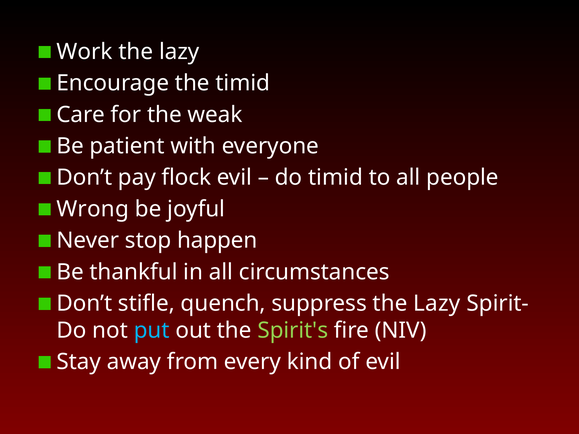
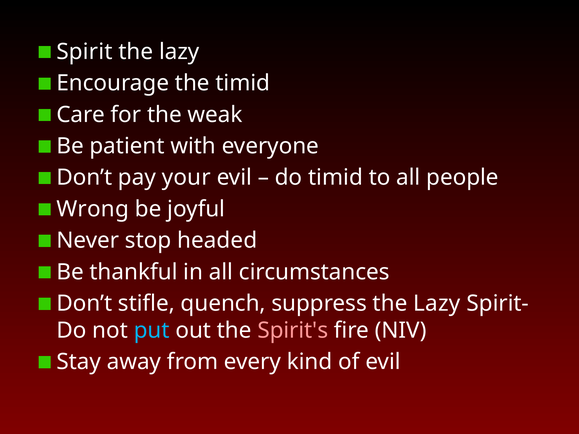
Work: Work -> Spirit (84, 52)
flock: flock -> your (186, 178)
happen: happen -> headed (217, 241)
Spirit's colour: light green -> pink (293, 331)
